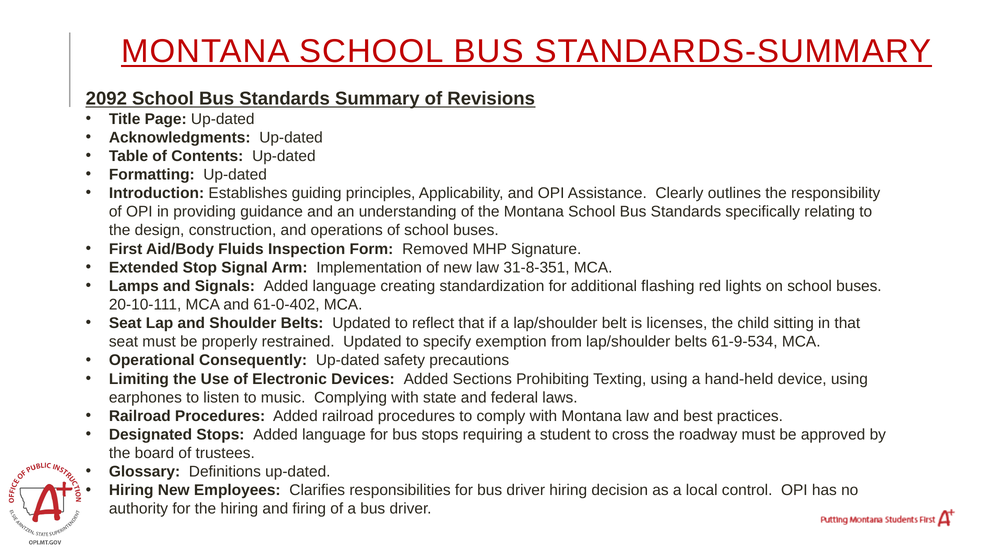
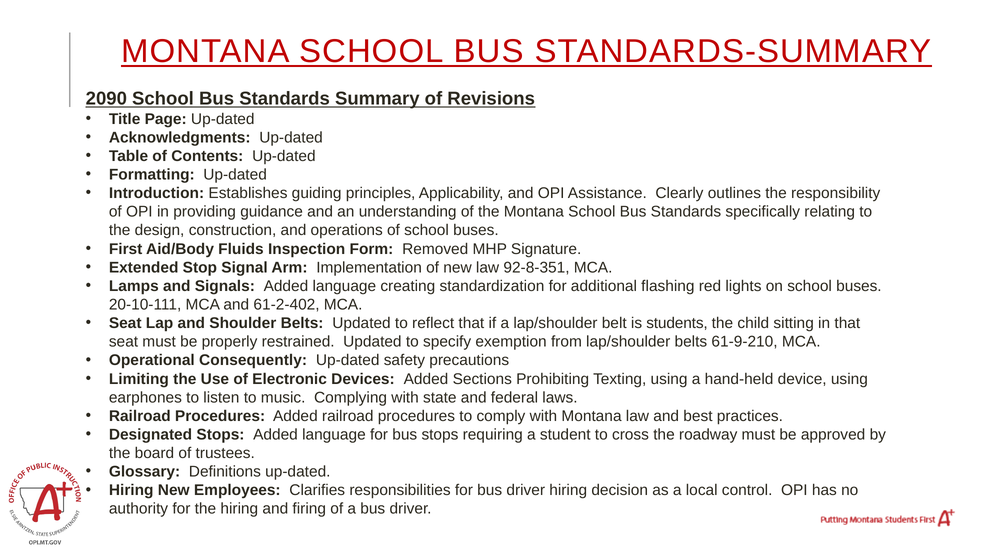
2092: 2092 -> 2090 (106, 99)
31-8-351: 31-8-351 -> 92-8-351 (537, 267)
61-0-402: 61-0-402 -> 61-2-402 (287, 305)
licenses: licenses -> students (677, 323)
61-9-534: 61-9-534 -> 61-9-210 (745, 342)
